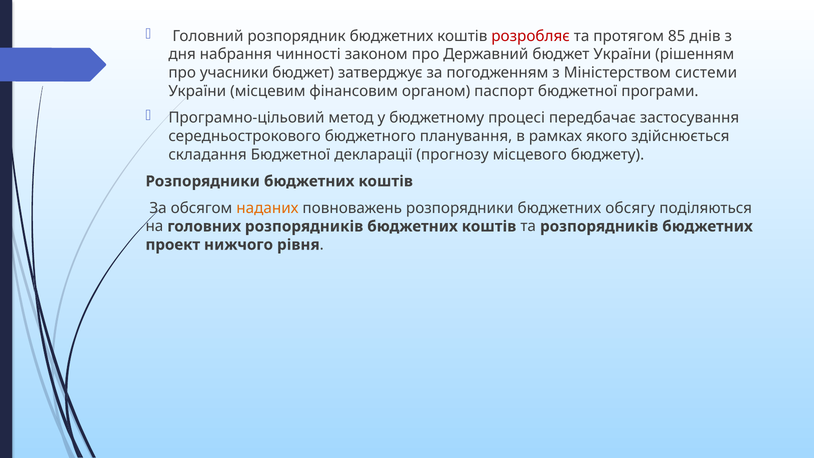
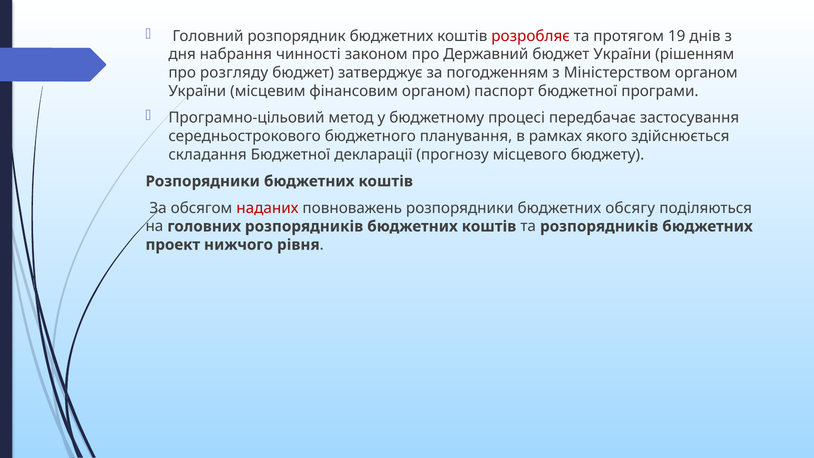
85: 85 -> 19 (677, 36)
учасники: учасники -> розгляду (234, 73)
Міністерством системи: системи -> органом (706, 73)
наданих colour: orange -> red (267, 208)
